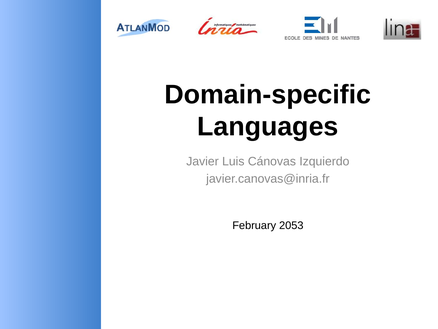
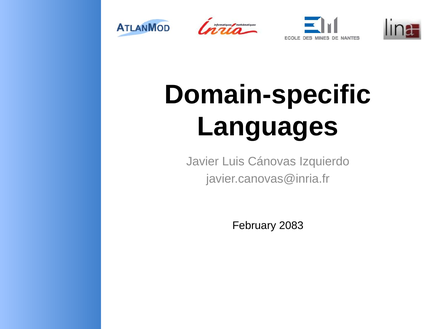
2053: 2053 -> 2083 (291, 225)
